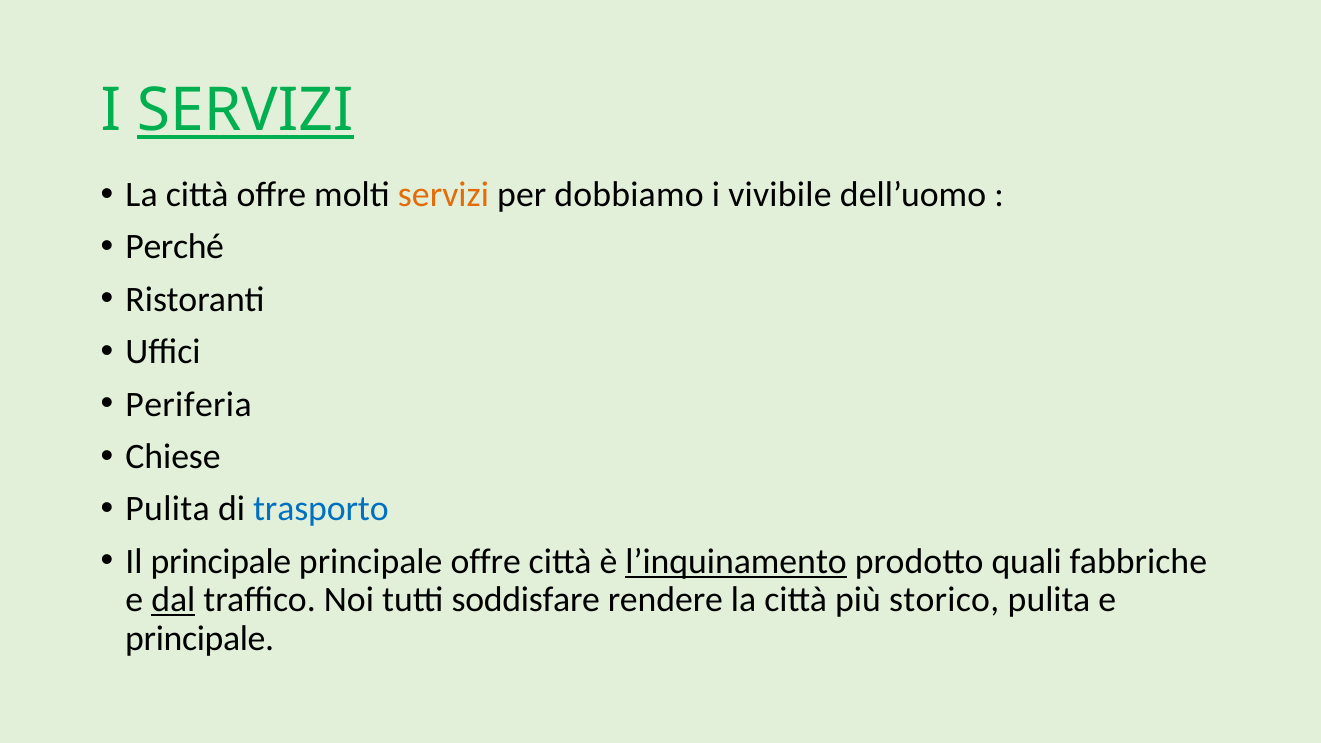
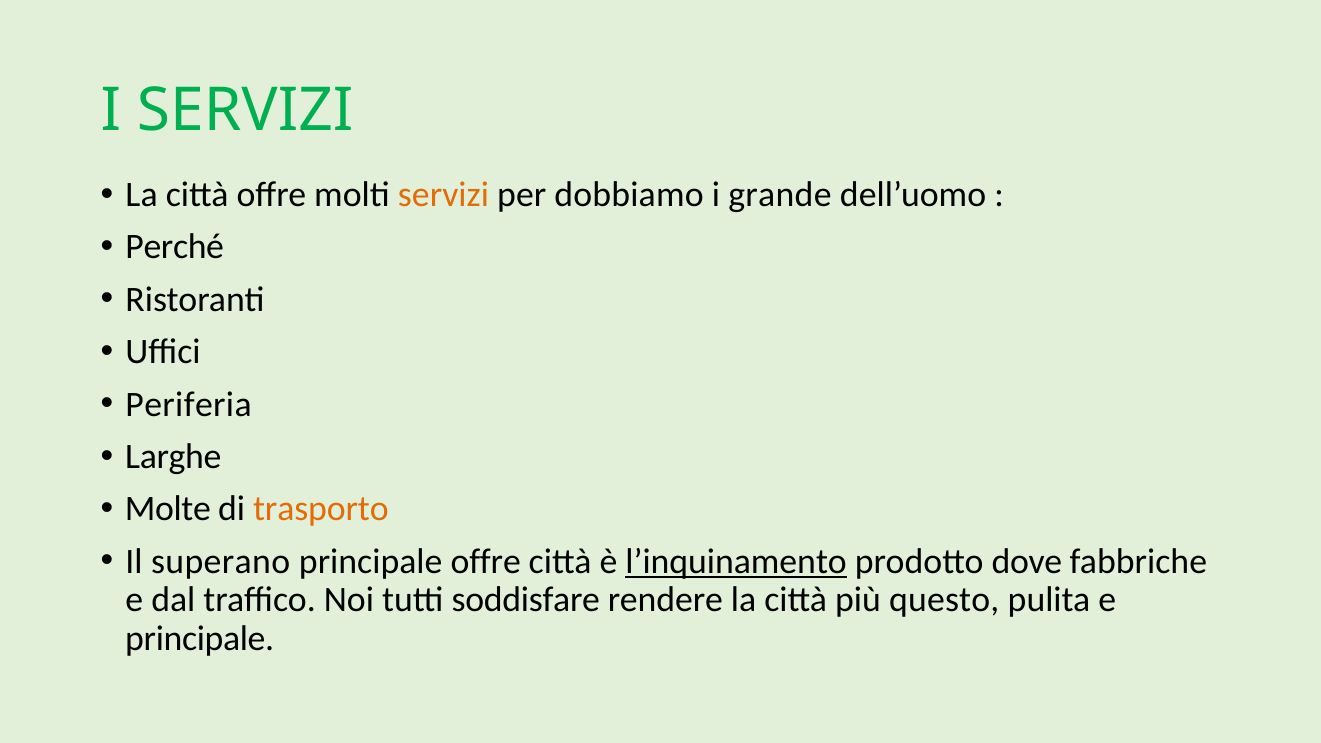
SERVIZI underline: present -> none (245, 111)
vivibile: vivibile -> grande (780, 195)
Chiese: Chiese -> Larghe (173, 457)
Pulita: Pulita -> Molte (168, 509)
trasporto colour: blue -> orange (321, 509)
Il principale: principale -> superano (221, 561)
quali: quali -> dove (1027, 561)
dal underline: present -> none (173, 600)
storico: storico -> questo (944, 600)
